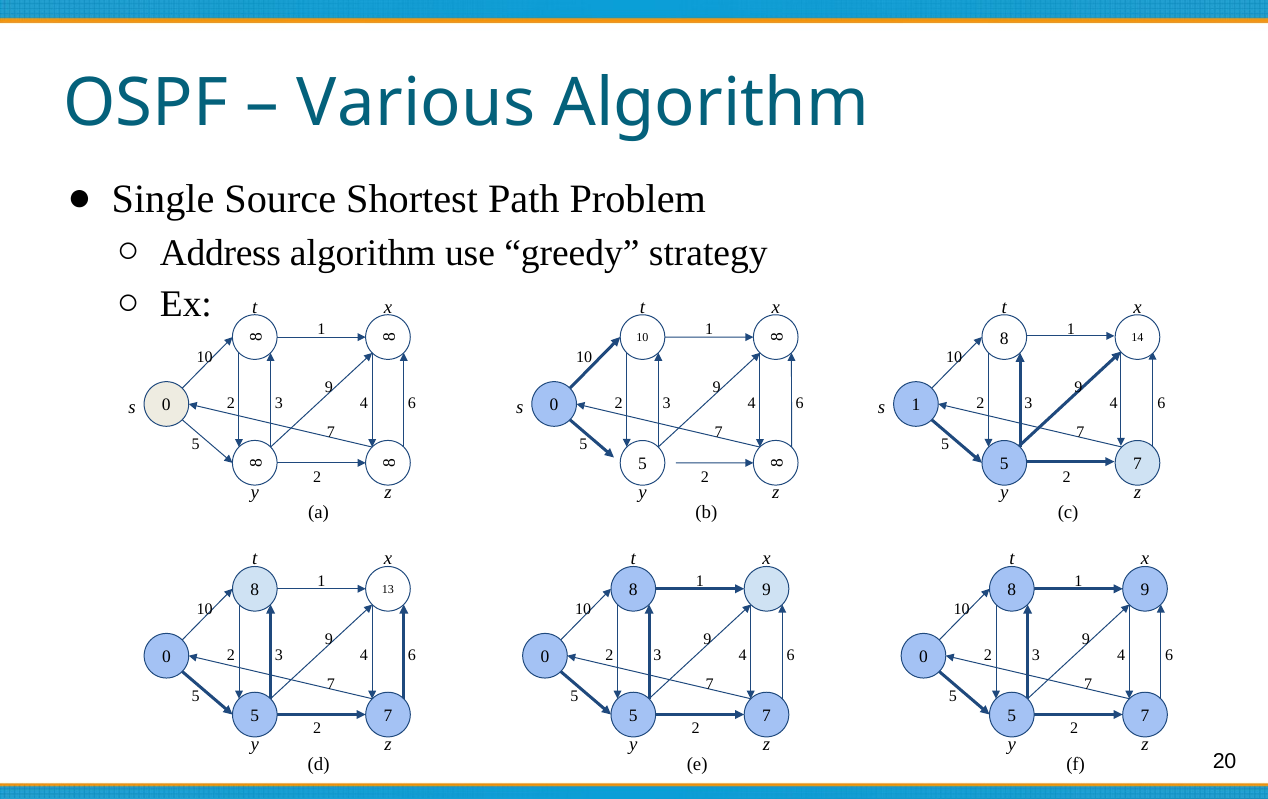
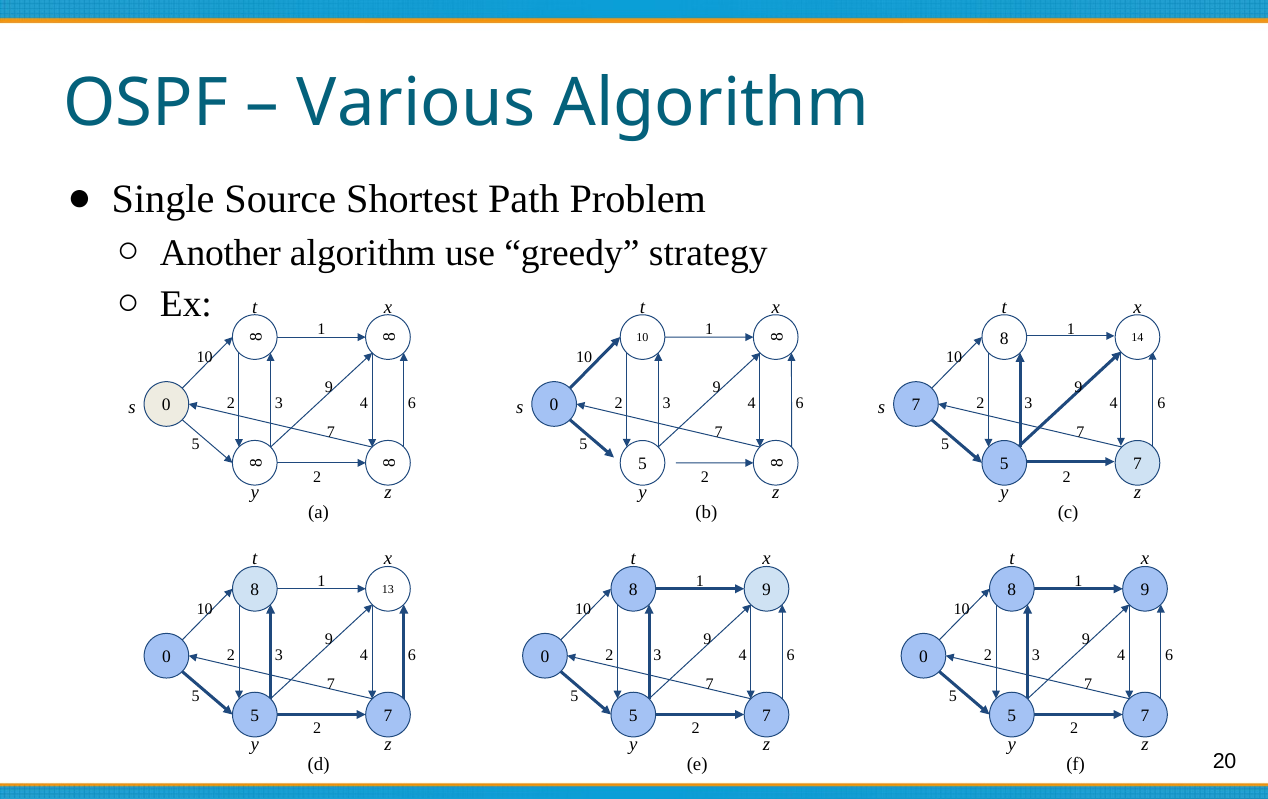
Address: Address -> Another (220, 253)
s 1: 1 -> 7 (916, 405)
